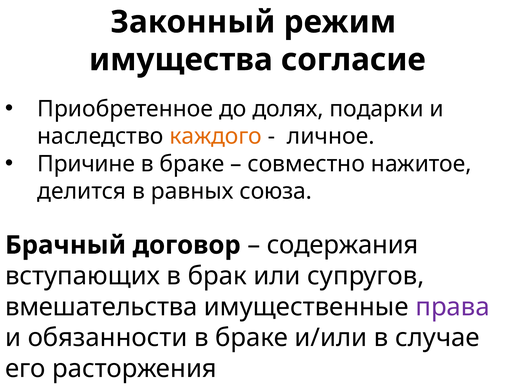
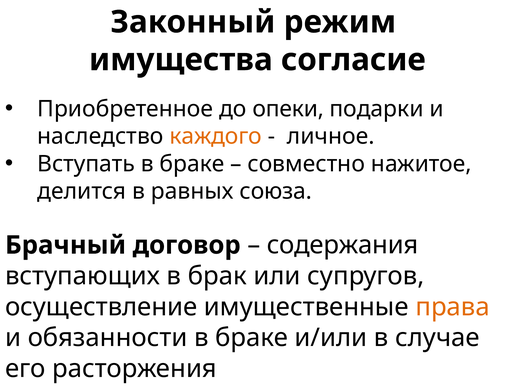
долях: долях -> опеки (288, 109)
Причине: Причине -> Вступать (86, 164)
вмешательства: вмешательства -> осуществление (101, 307)
права colour: purple -> orange (453, 307)
